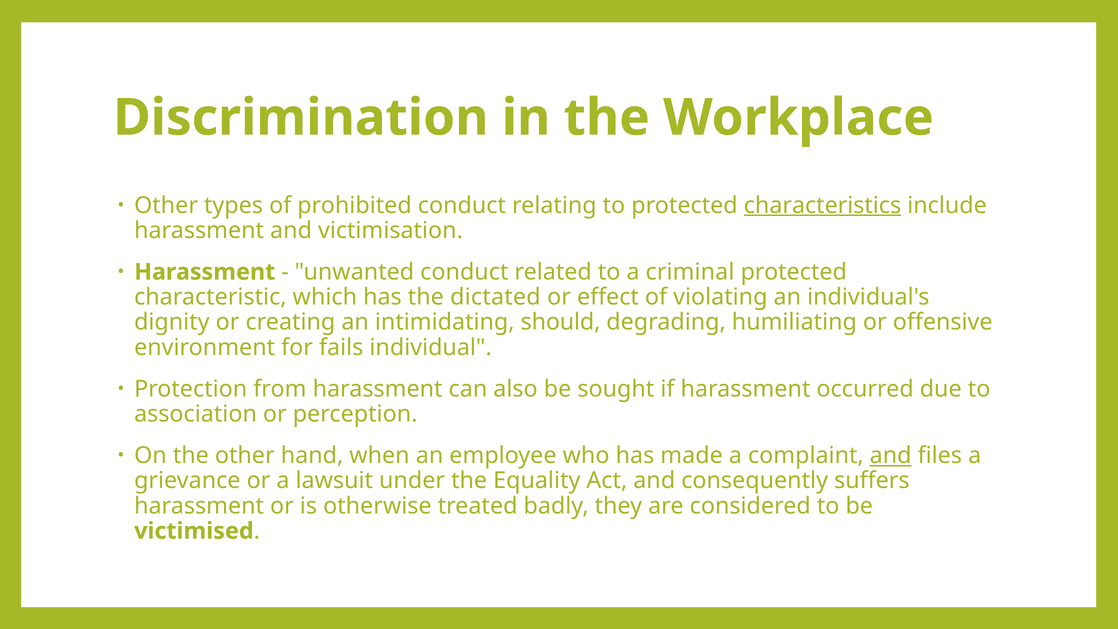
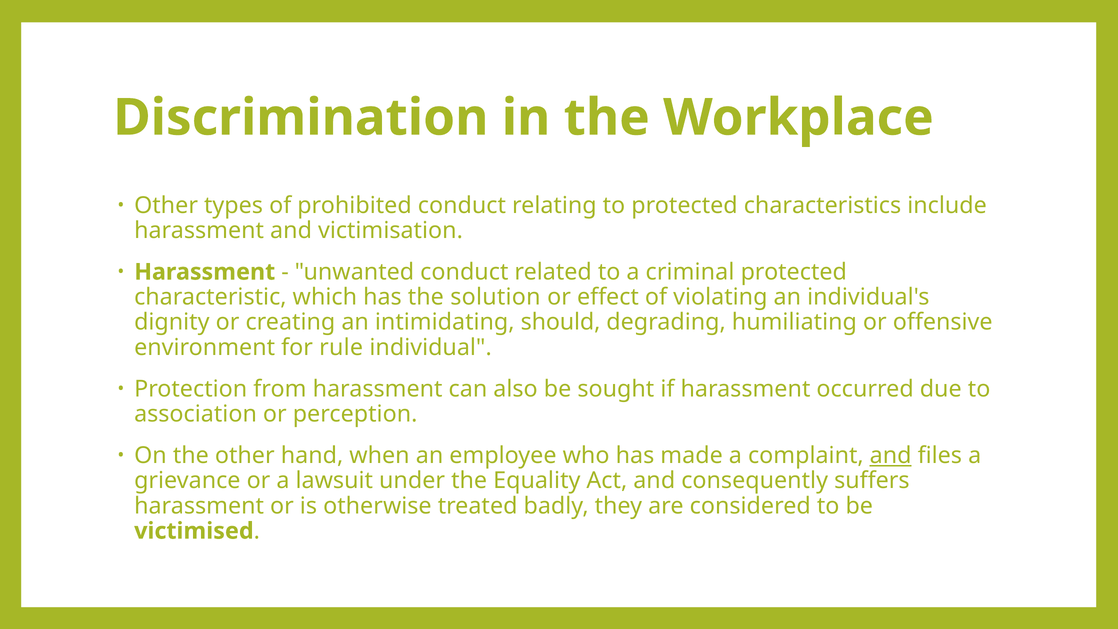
characteristics underline: present -> none (823, 205)
dictated: dictated -> solution (495, 297)
fails: fails -> rule (341, 347)
